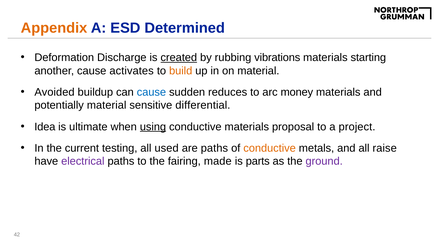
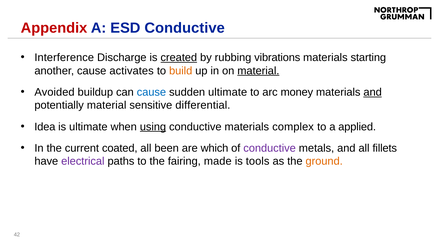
Appendix colour: orange -> red (54, 28)
ESD Determined: Determined -> Conductive (185, 28)
Deformation: Deformation -> Interference (64, 58)
material underline: none -> present (258, 71)
sudden reduces: reduces -> ultimate (228, 92)
and underline: none -> present (373, 92)
proposal: proposal -> complex (293, 127)
project: project -> applied (357, 127)
testing: testing -> coated (120, 148)
used: used -> been (167, 148)
are paths: paths -> which (215, 148)
conductive colour: orange -> purple (270, 148)
raise: raise -> fillets (385, 148)
parts: parts -> tools (258, 161)
ground colour: purple -> orange (324, 161)
